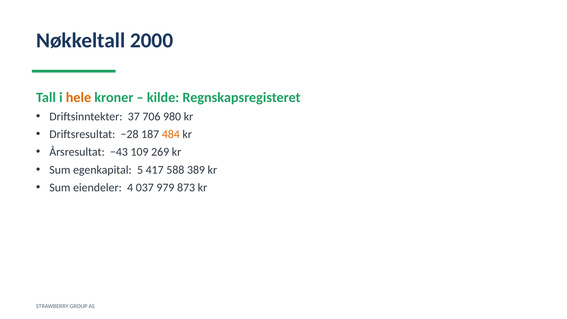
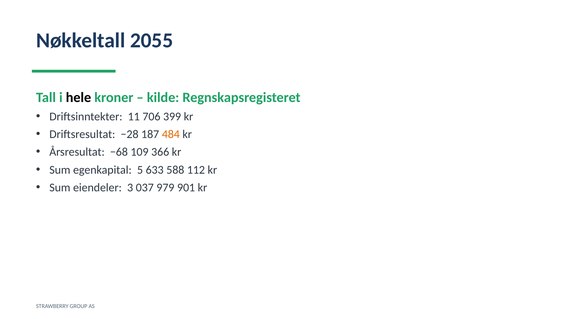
2000: 2000 -> 2055 (152, 40)
hele colour: orange -> black (78, 98)
37: 37 -> 11 (134, 117)
980: 980 -> 399 (172, 117)
−43: −43 -> −68 (119, 152)
269: 269 -> 366 (160, 152)
417: 417 -> 633 (155, 170)
389: 389 -> 112 (196, 170)
4: 4 -> 3 (130, 188)
873: 873 -> 901 (186, 188)
